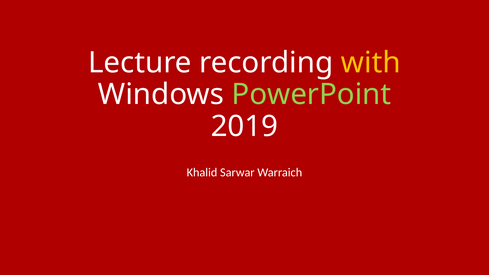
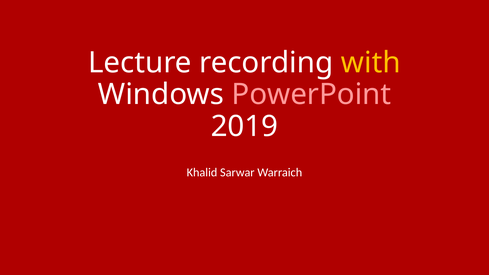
PowerPoint colour: light green -> pink (311, 95)
